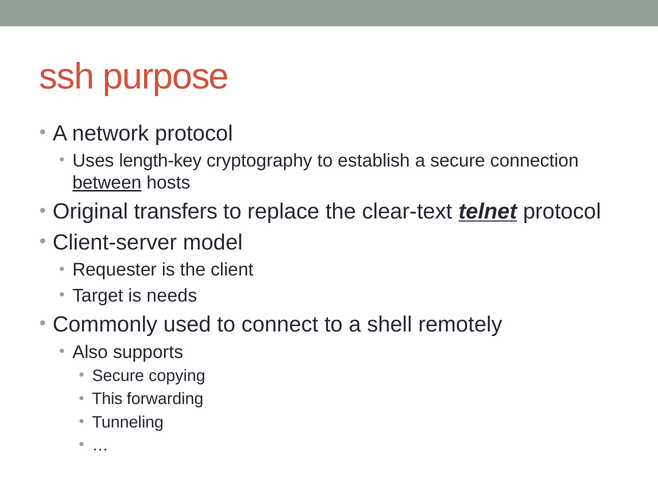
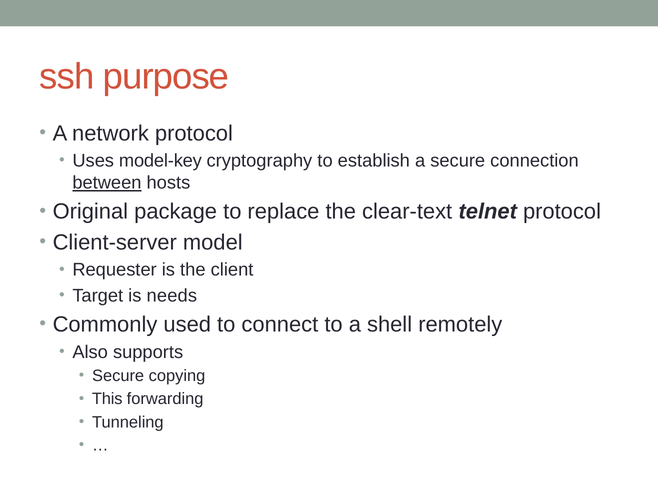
length-key: length-key -> model-key (160, 161)
transfers: transfers -> package (176, 211)
telnet underline: present -> none (488, 211)
